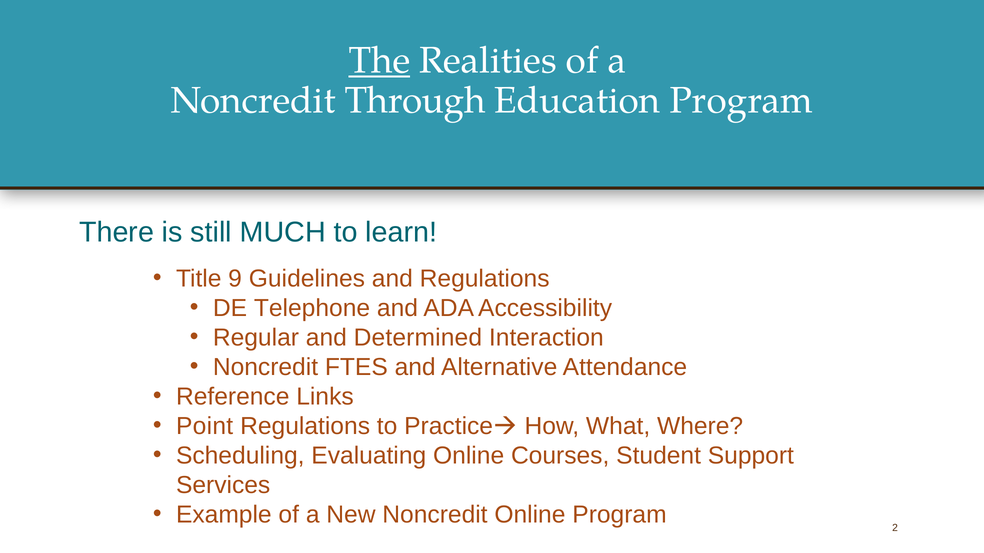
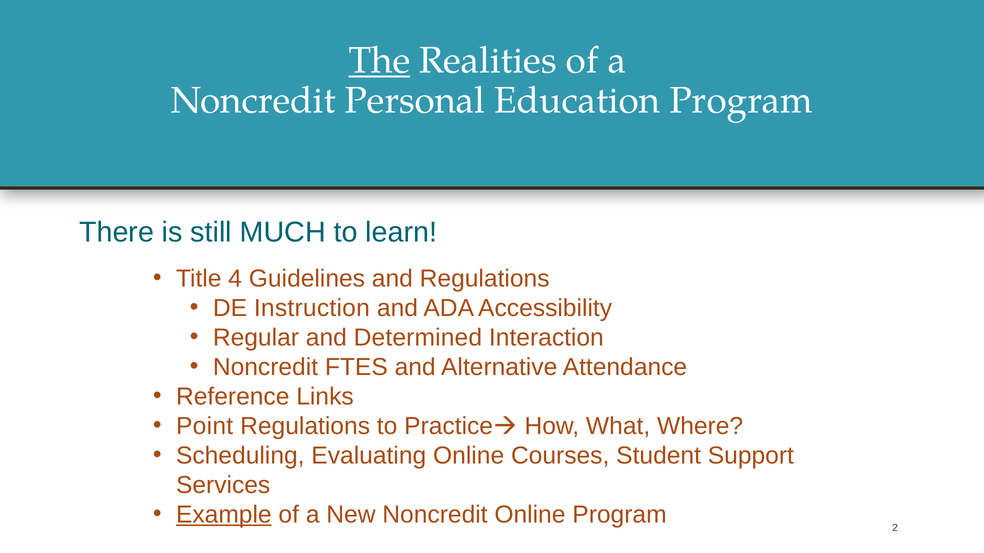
Through: Through -> Personal (415, 100)
9: 9 -> 4 (235, 279)
Telephone: Telephone -> Instruction (312, 308)
Example underline: none -> present (224, 515)
